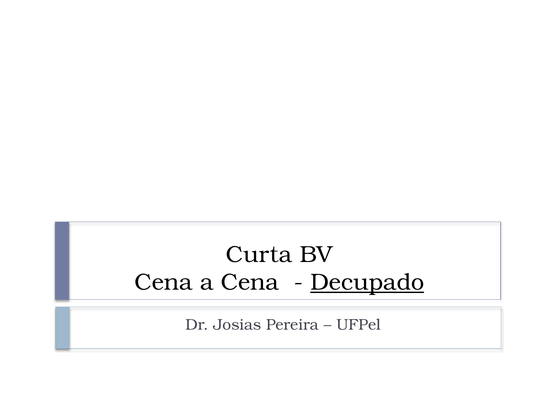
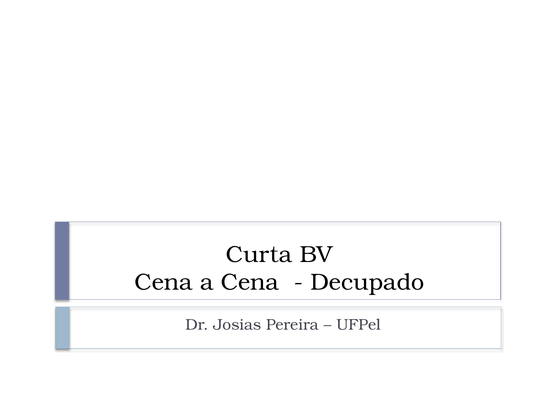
Decupado underline: present -> none (367, 283)
